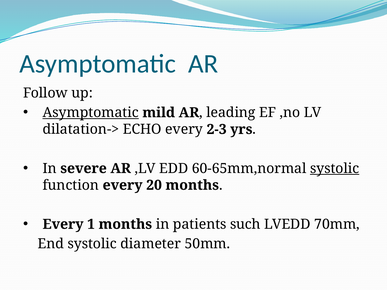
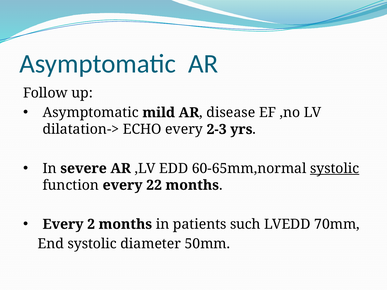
Asymptomatic underline: present -> none (91, 113)
leading: leading -> disease (231, 113)
20: 20 -> 22 (154, 185)
1: 1 -> 2 (91, 224)
